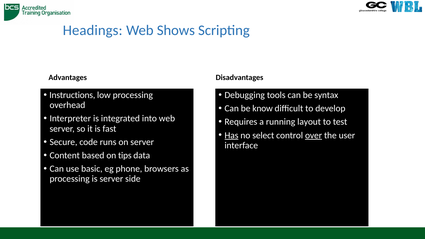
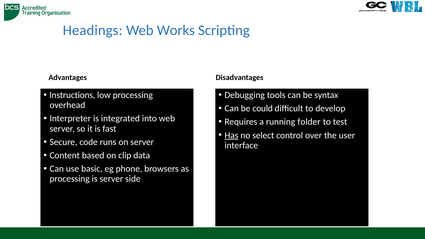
Shows: Shows -> Works (176, 30)
know: know -> could (263, 109)
layout: layout -> folder (309, 122)
over underline: present -> none (314, 135)
tips: tips -> clip (125, 155)
